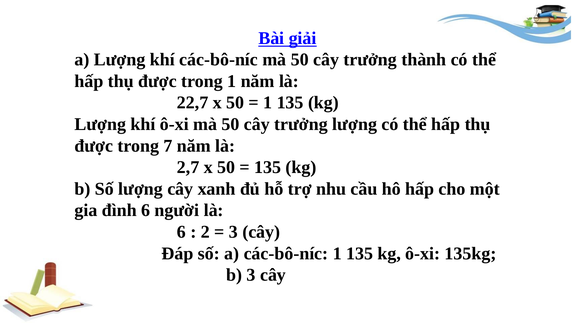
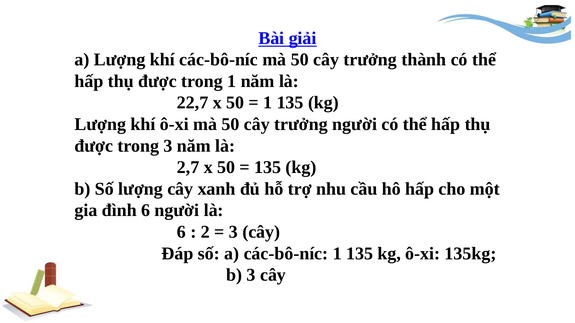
trưởng lượng: lượng -> người (355, 124)
trong 7: 7 -> 3 (168, 146)
